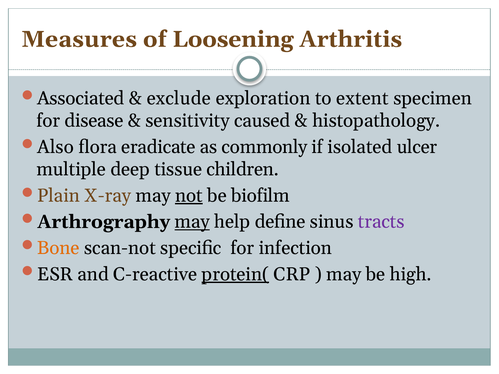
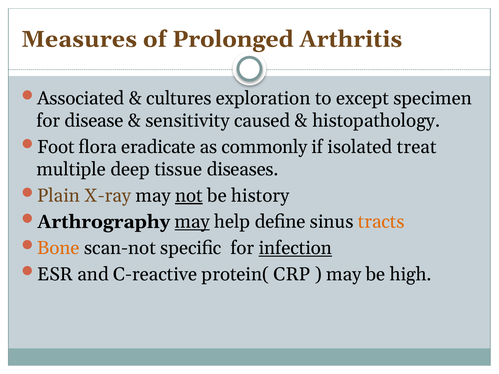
Loosening: Loosening -> Prolonged (233, 39)
exclude: exclude -> cultures (179, 98)
extent: extent -> except (363, 98)
Also: Also -> Foot (56, 147)
ulcer: ulcer -> treat (417, 147)
children: children -> diseases (243, 170)
biofilm: biofilm -> history (260, 196)
tracts colour: purple -> orange (381, 222)
infection underline: none -> present (295, 248)
protein( underline: present -> none (235, 274)
